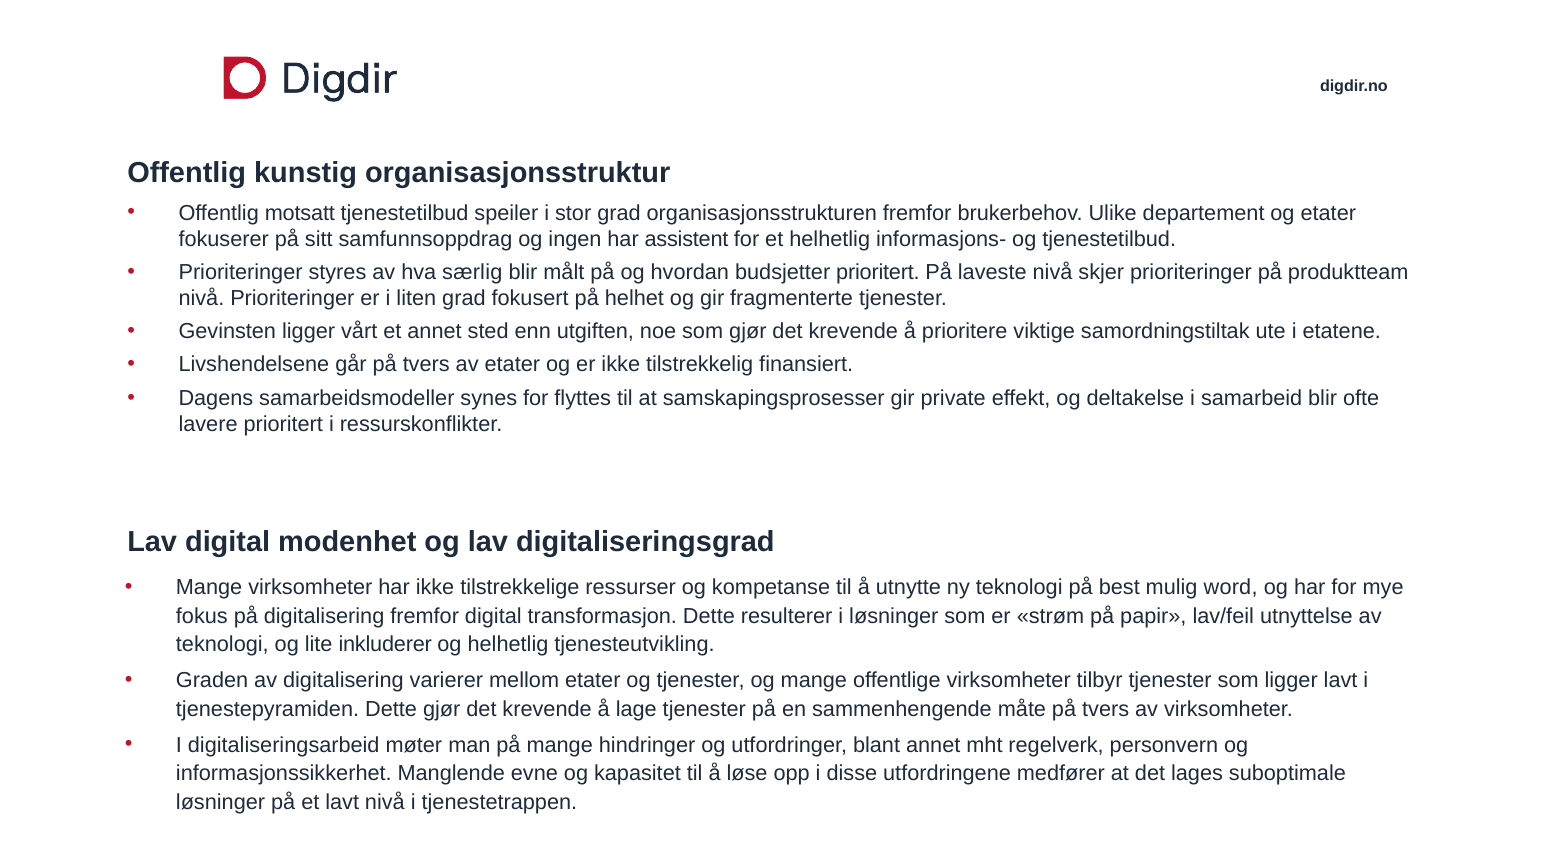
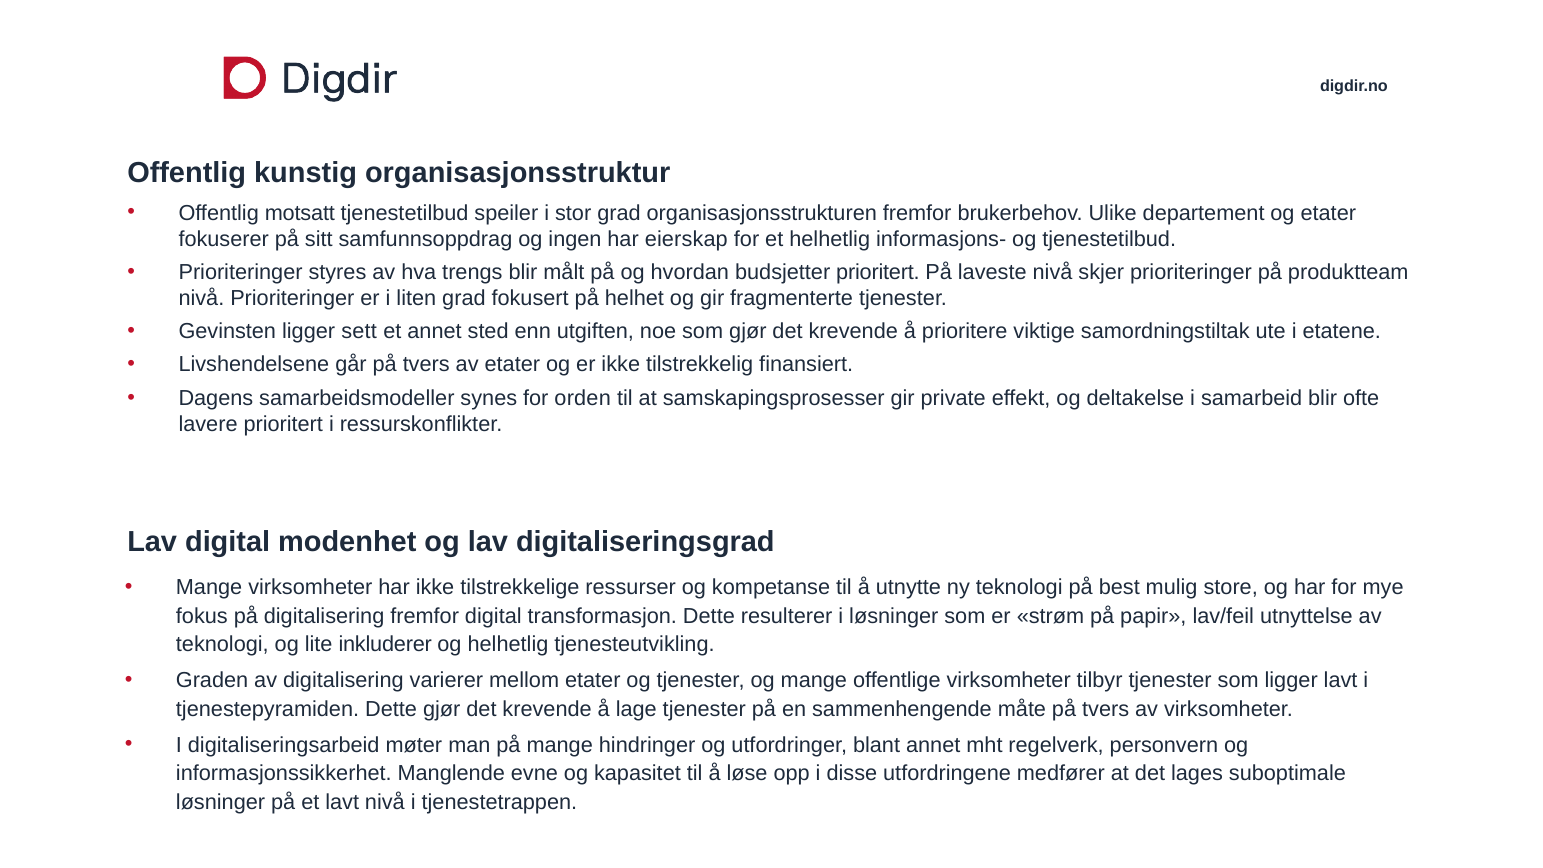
assistent: assistent -> eierskap (686, 239)
særlig: særlig -> trengs (472, 272)
vårt: vårt -> sett (359, 332)
flyttes: flyttes -> orden (583, 398)
word: word -> store (1231, 587)
